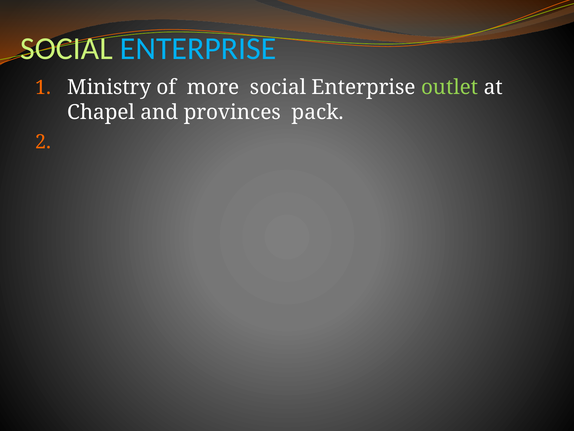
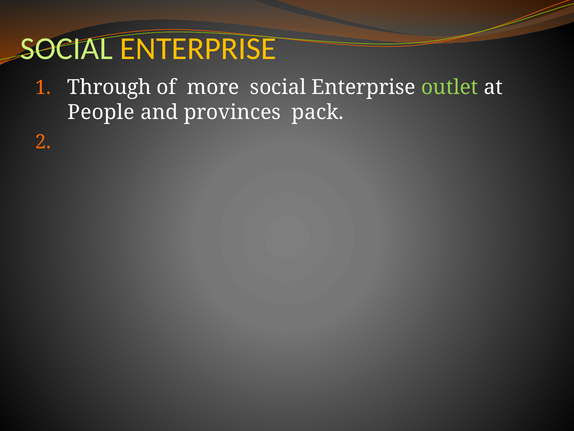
ENTERPRISE colour: light blue -> yellow (198, 49)
Ministry: Ministry -> Through (109, 87)
Chapel: Chapel -> People (101, 112)
